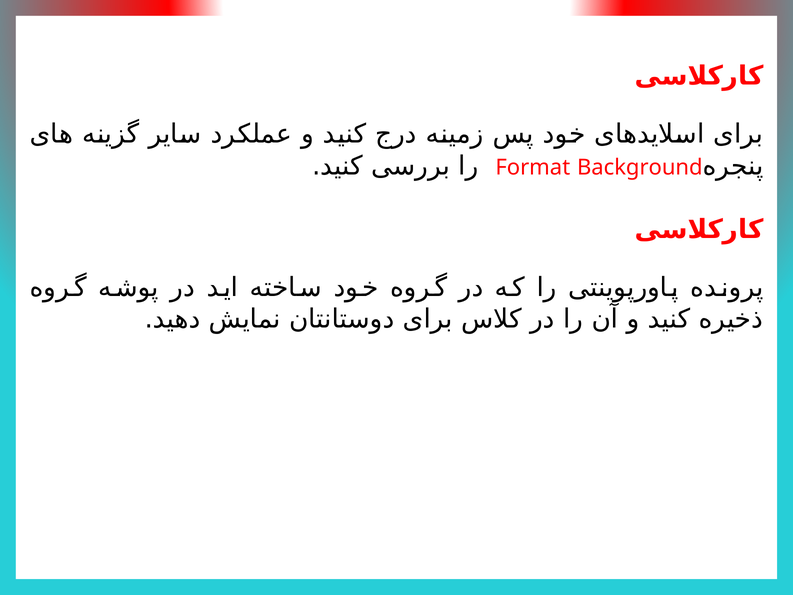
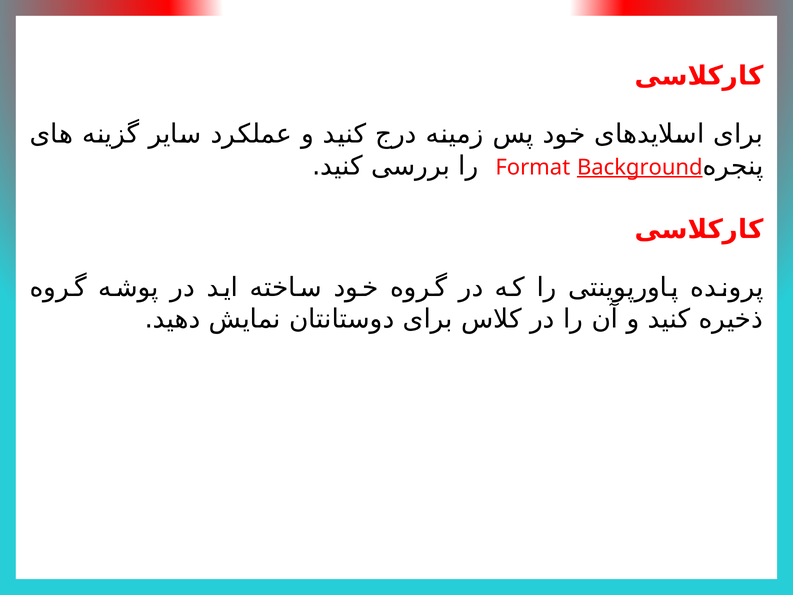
Background underline: none -> present (640, 167)
